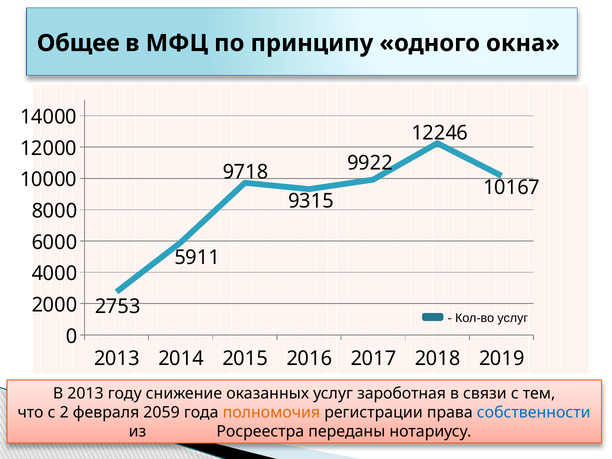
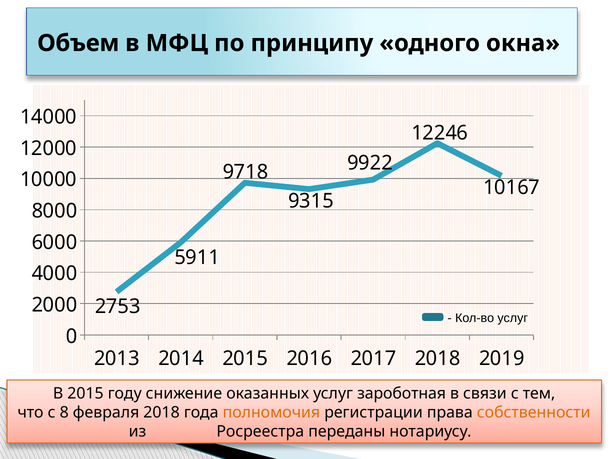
Общее: Общее -> Объем (78, 43)
В 2013: 2013 -> 2015 (86, 394)
2: 2 -> 8 (64, 413)
февраля 2059: 2059 -> 2018 (162, 413)
собственности colour: blue -> orange (534, 413)
